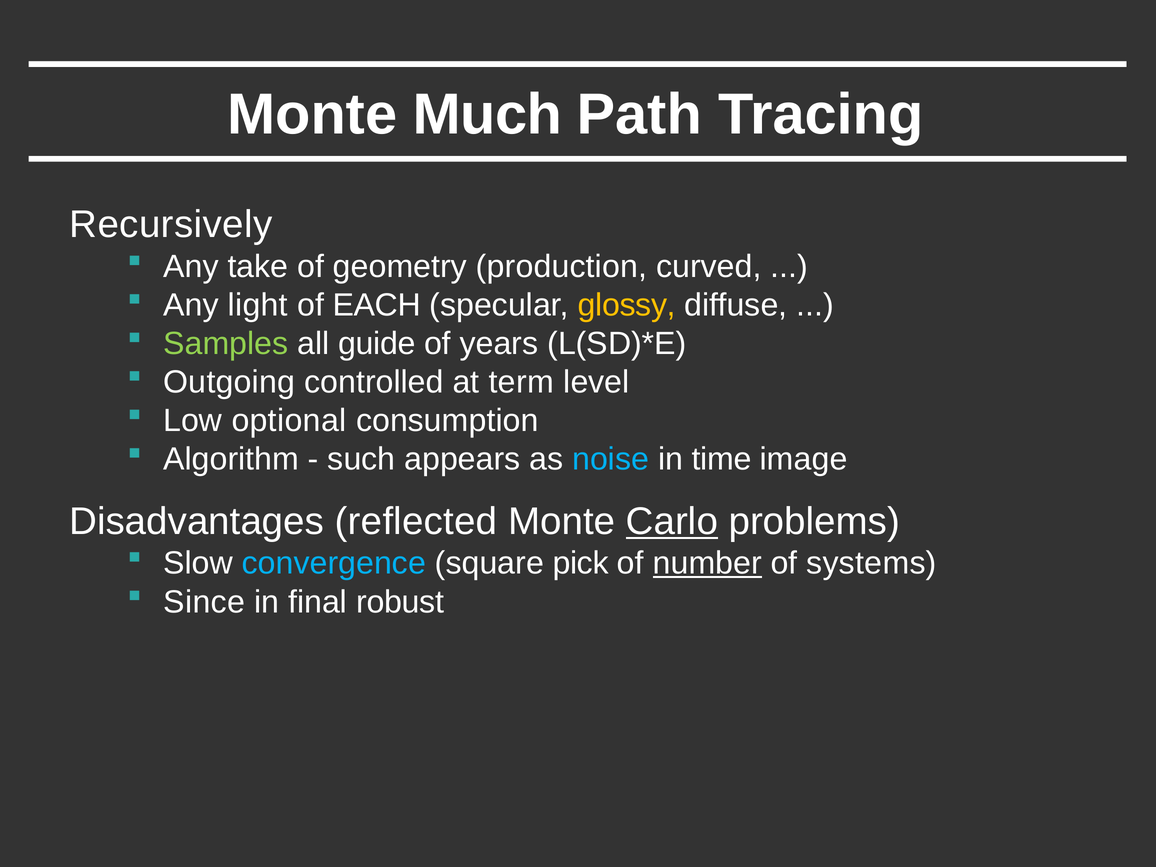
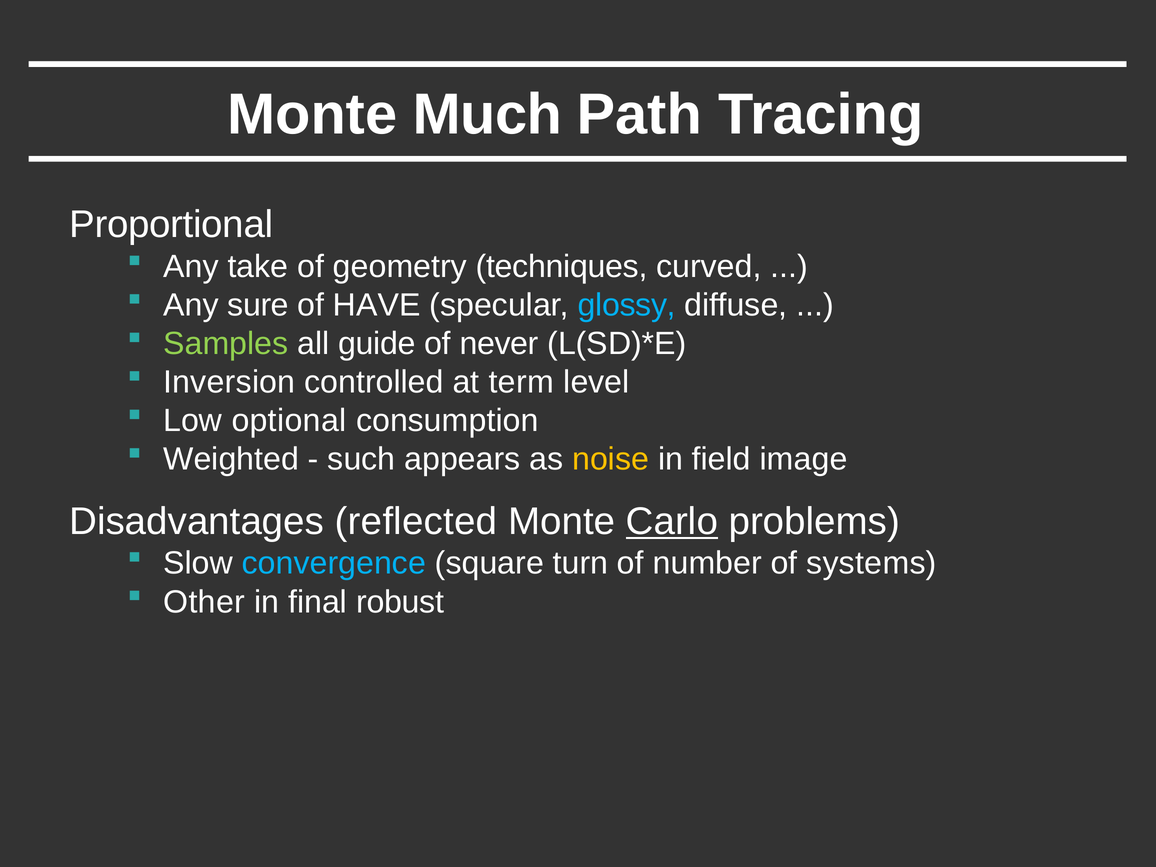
Recursively: Recursively -> Proportional (171, 225)
production: production -> techniques (562, 267)
light: light -> sure (258, 305)
EACH: EACH -> HAVE (377, 305)
glossy colour: yellow -> light blue (627, 305)
years: years -> never (499, 344)
Outgoing: Outgoing -> Inversion (229, 382)
Algorithm: Algorithm -> Weighted (231, 459)
noise colour: light blue -> yellow (611, 459)
time: time -> field (721, 459)
pick: pick -> turn (580, 563)
number underline: present -> none (707, 563)
Since: Since -> Other (204, 602)
